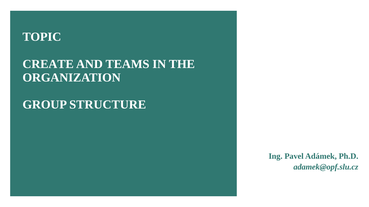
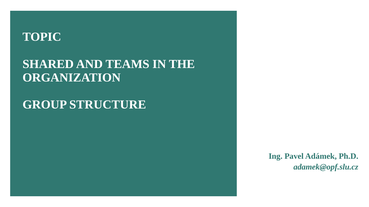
CREATE: CREATE -> SHARED (48, 64)
